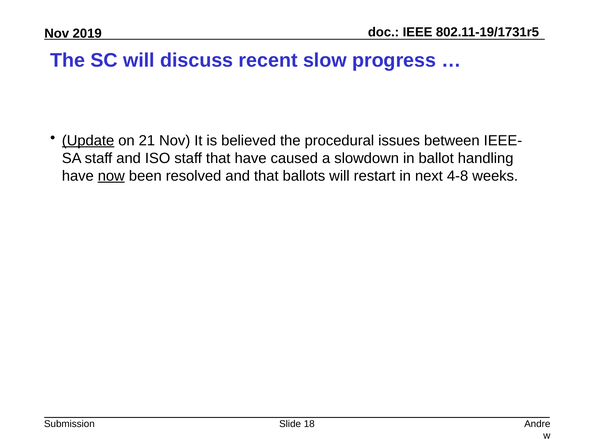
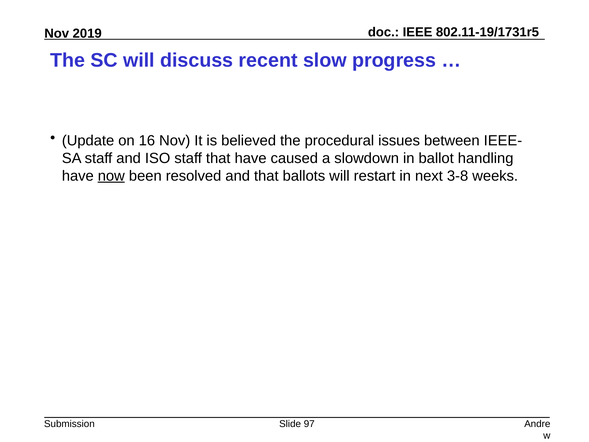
Update underline: present -> none (88, 140)
21: 21 -> 16 (147, 140)
4-8: 4-8 -> 3-8 (458, 176)
18: 18 -> 97 (309, 424)
